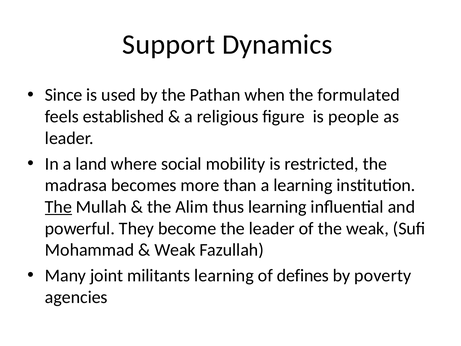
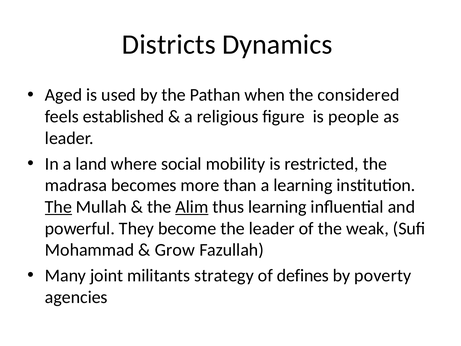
Support: Support -> Districts (169, 45)
Since: Since -> Aged (64, 95)
formulated: formulated -> considered (359, 95)
Alim underline: none -> present (192, 207)
Weak: Weak -> Grow (175, 250)
militants learning: learning -> strategy (224, 275)
